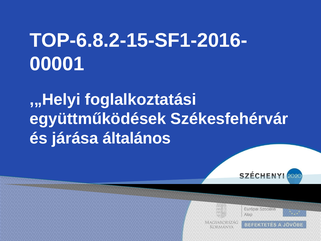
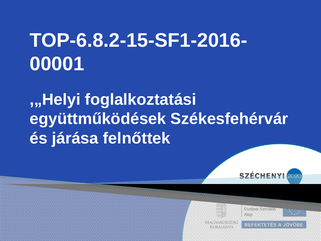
általános: általános -> felnőttek (137, 138)
